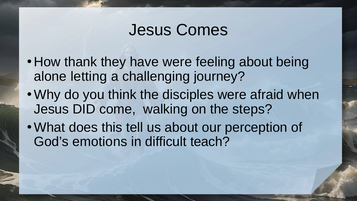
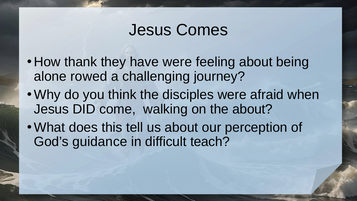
letting: letting -> rowed (89, 76)
the steps: steps -> about (253, 109)
emotions: emotions -> guidance (100, 142)
